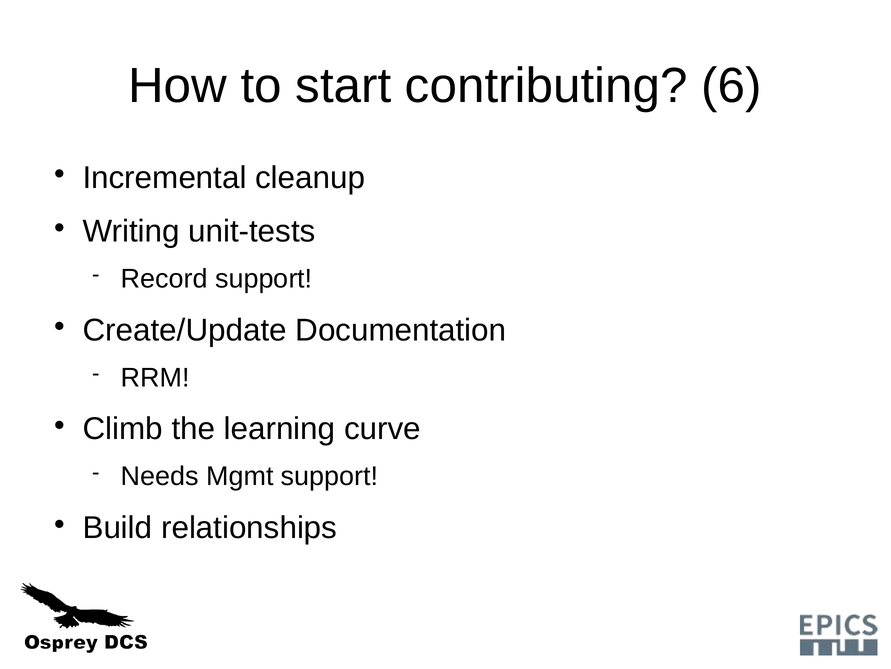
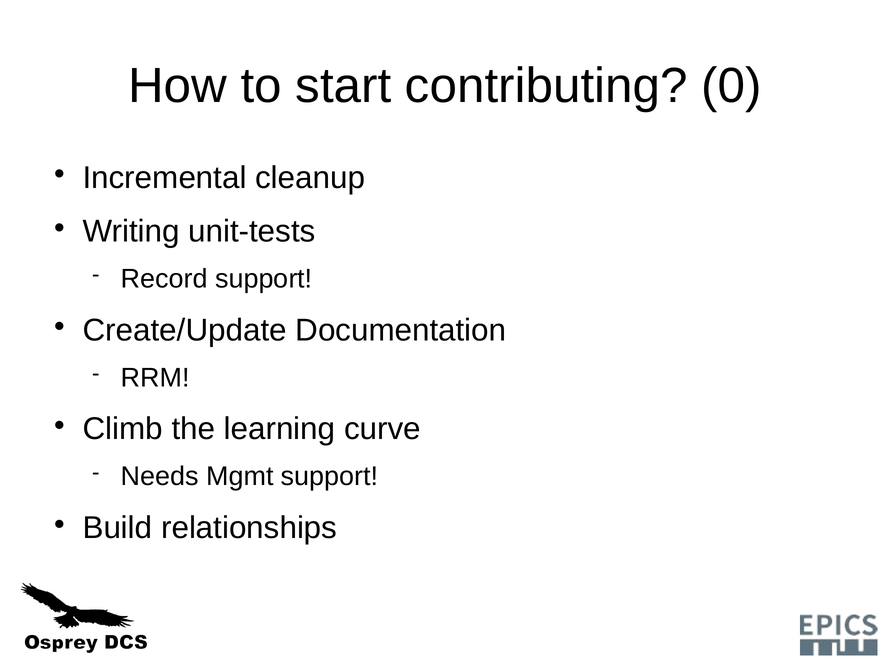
6: 6 -> 0 (732, 86)
